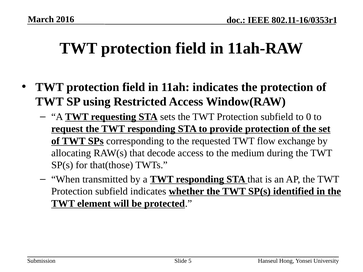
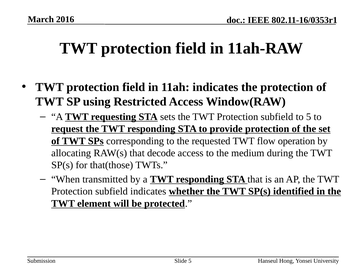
to 0: 0 -> 5 (309, 117)
exchange: exchange -> operation (297, 141)
